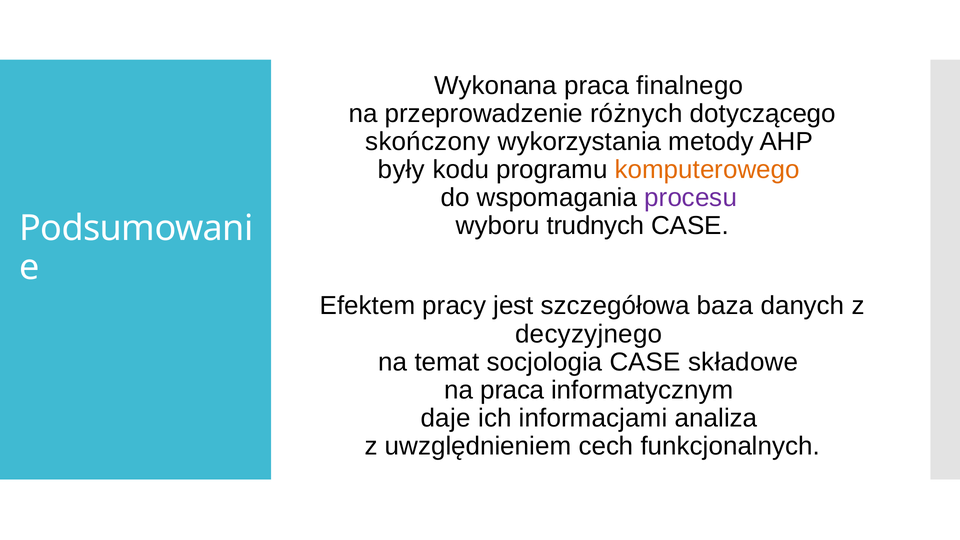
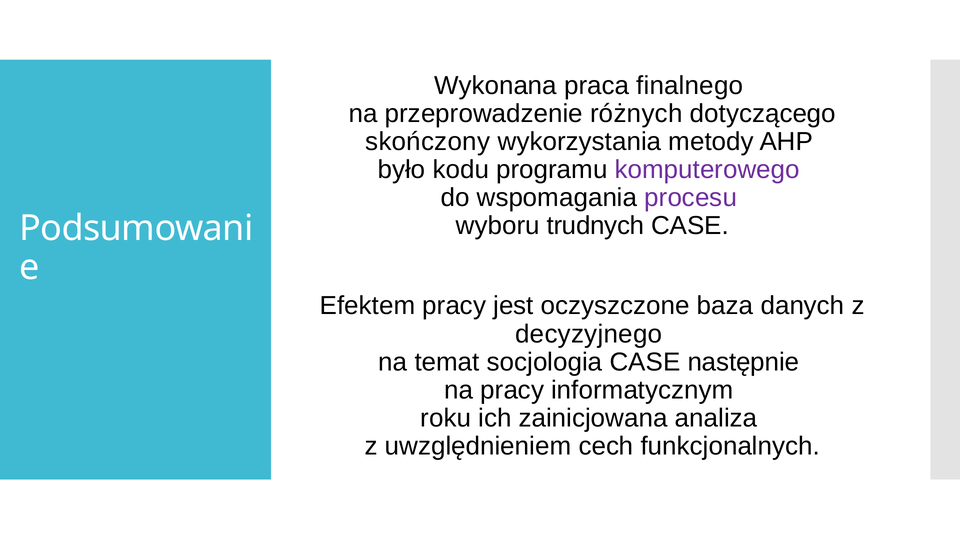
były: były -> było (402, 170)
komputerowego colour: orange -> purple (707, 170)
szczegółowa: szczegółowa -> oczyszczone (615, 306)
składowe: składowe -> następnie (743, 362)
na praca: praca -> pracy (512, 390)
daje: daje -> roku (446, 418)
informacjami: informacjami -> zainicjowana (593, 418)
